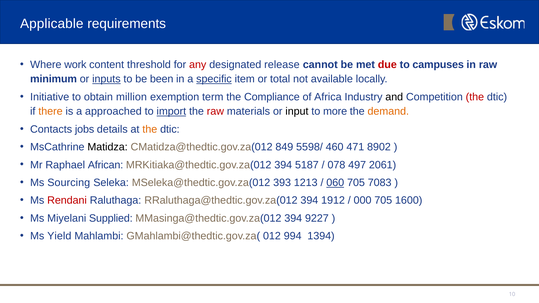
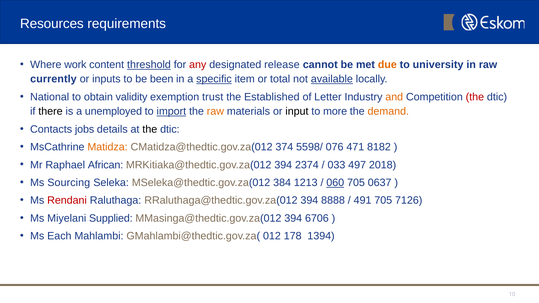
Applicable: Applicable -> Resources (52, 24)
threshold underline: none -> present (149, 65)
due colour: red -> orange (387, 65)
campuses: campuses -> university (438, 65)
minimum: minimum -> currently (53, 79)
inputs underline: present -> none (106, 79)
available underline: none -> present (332, 79)
Initiative: Initiative -> National (50, 97)
million: million -> validity (132, 97)
term: term -> trust (213, 97)
Compliance: Compliance -> Established (272, 97)
Africa: Africa -> Letter (328, 97)
and colour: black -> orange (394, 97)
there colour: orange -> black (50, 111)
approached: approached -> unemployed (113, 111)
raw colour: red -> orange (215, 111)
the colour: orange -> black (150, 129)
Matidza colour: black -> orange (108, 147)
849: 849 -> 374 (284, 147)
460: 460 -> 076 (335, 147)
8902: 8902 -> 8182 (379, 147)
5187: 5187 -> 2374 (307, 165)
078: 078 -> 033 (336, 165)
2061: 2061 -> 2018 (383, 165)
393: 393 -> 384 (282, 183)
7083: 7083 -> 0637 (380, 183)
1912: 1912 -> 8888 (333, 201)
000: 000 -> 491 (363, 201)
1600: 1600 -> 7126 (409, 201)
9227: 9227 -> 6706 (317, 218)
Yield: Yield -> Each (59, 236)
994: 994 -> 178 (293, 236)
